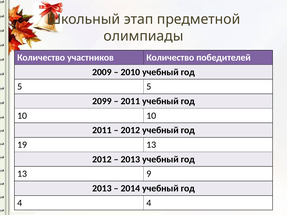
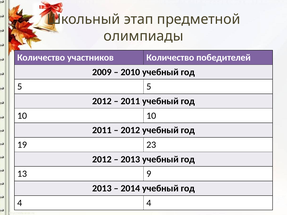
2099: 2099 -> 2012 (102, 101)
19 13: 13 -> 23 (151, 145)
